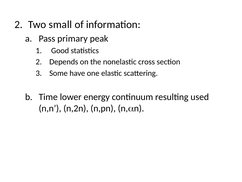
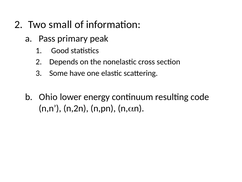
Time: Time -> Ohio (48, 97)
used: used -> code (200, 97)
